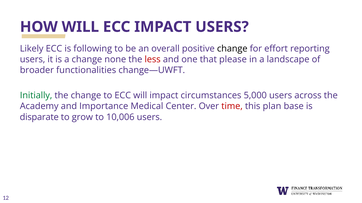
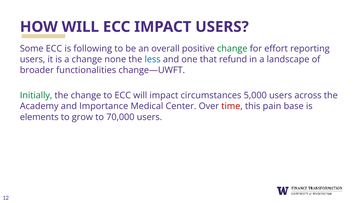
Likely: Likely -> Some (32, 49)
change colour: black -> green (232, 49)
less colour: red -> blue (153, 60)
please: please -> refund (233, 60)
plan: plan -> pain (272, 107)
disparate: disparate -> elements (39, 117)
10,006: 10,006 -> 70,000 (120, 117)
